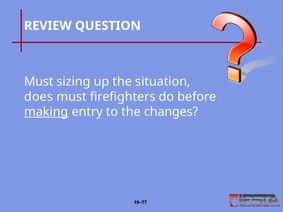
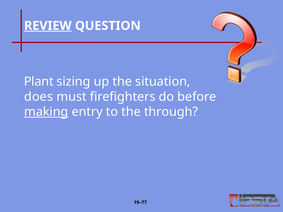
REVIEW underline: none -> present (48, 26)
Must: Must -> Plant (39, 82)
changes: changes -> through (171, 112)
